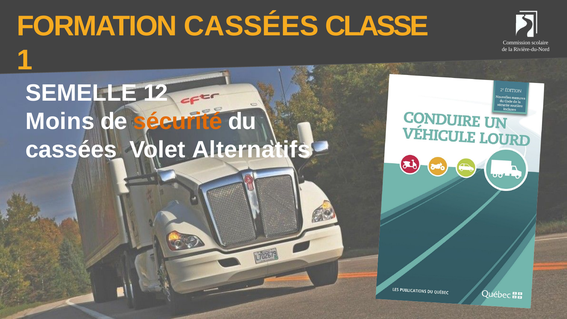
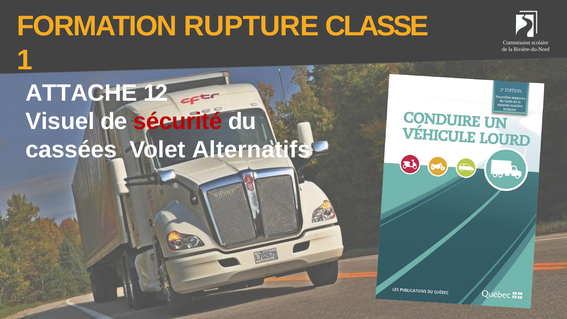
FORMATION CASSÉES: CASSÉES -> RUPTURE (251, 26)
SEMELLE: SEMELLE -> ATTACHE (81, 93)
Moins: Moins -> Visuel (60, 121)
sécurité colour: orange -> red (178, 121)
